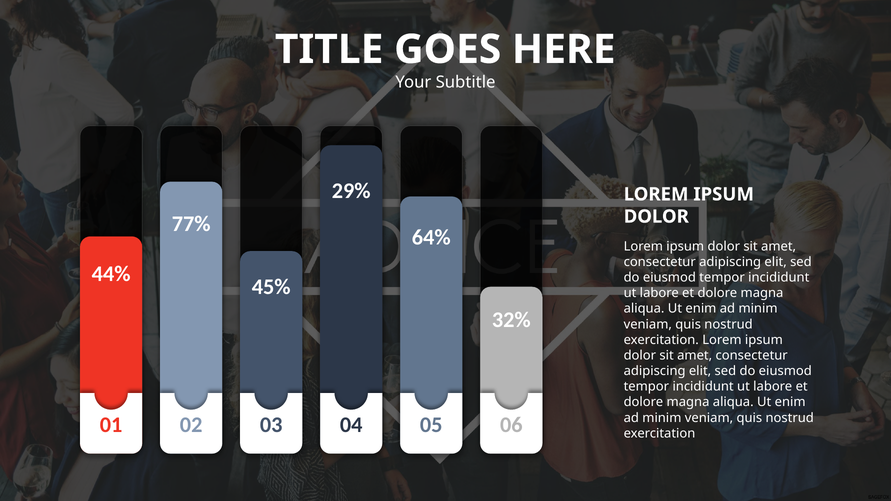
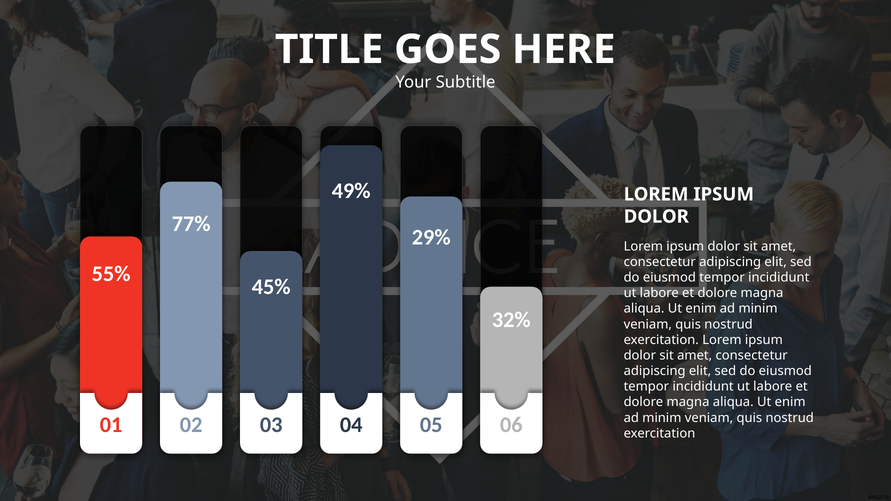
29%: 29% -> 49% (351, 191)
64%: 64% -> 29% (431, 237)
44%: 44% -> 55% (111, 274)
